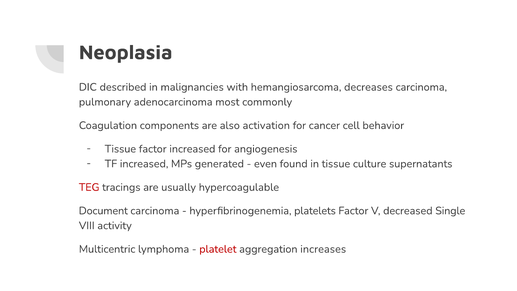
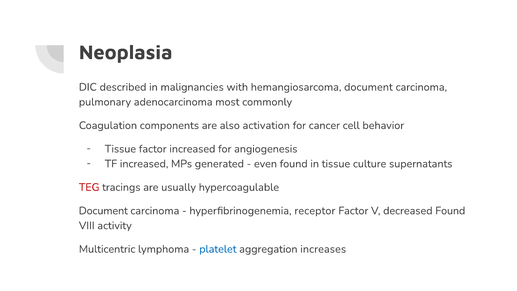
hemangiosarcoma decreases: decreases -> document (368, 87)
platelets: platelets -> receptor (315, 211)
decreased Single: Single -> Found (450, 211)
platelet colour: red -> blue (218, 249)
